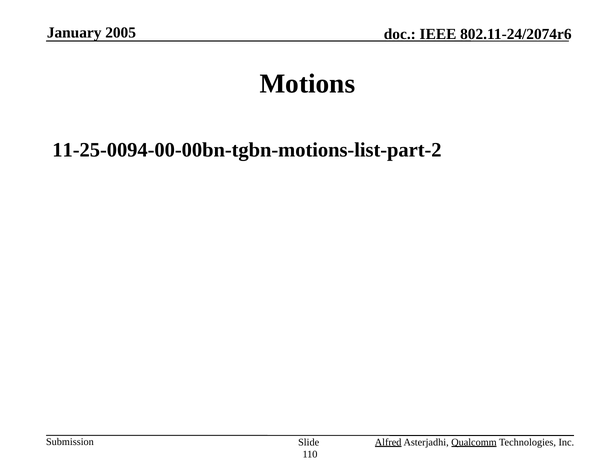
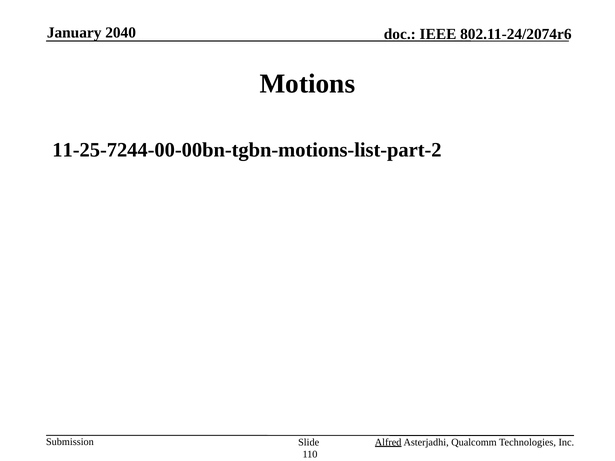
2005: 2005 -> 2040 (121, 33)
11-25-0094-00-00bn-tgbn-motions-list-part-2: 11-25-0094-00-00bn-tgbn-motions-list-part-2 -> 11-25-7244-00-00bn-tgbn-motions-list-part-2 (247, 150)
Qualcomm underline: present -> none (474, 442)
